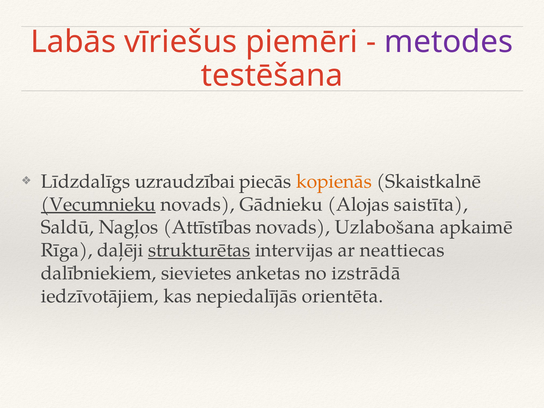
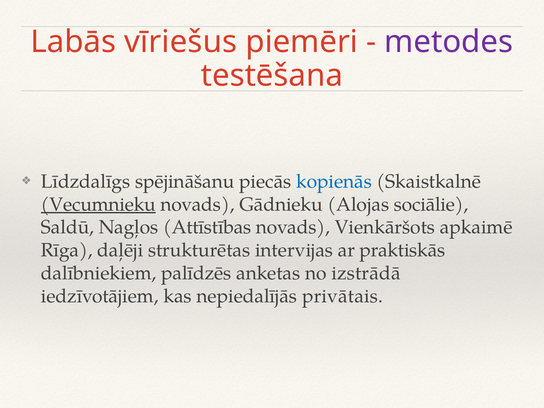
uzraudzībai: uzraudzībai -> spējināšanu (185, 181)
kopienās colour: orange -> blue (334, 181)
saistīta: saistīta -> sociālie (431, 204)
Uzlabošana: Uzlabošana -> Vienkāršots (385, 227)
strukturētas underline: present -> none (199, 250)
neattiecas: neattiecas -> praktiskās (402, 250)
sievietes: sievietes -> palīdzēs (196, 273)
orientēta: orientēta -> privātais (343, 296)
